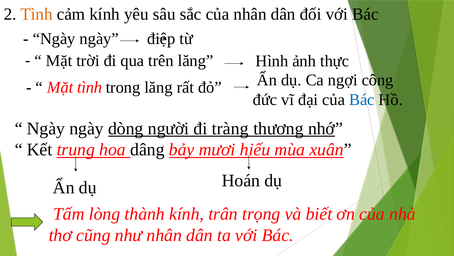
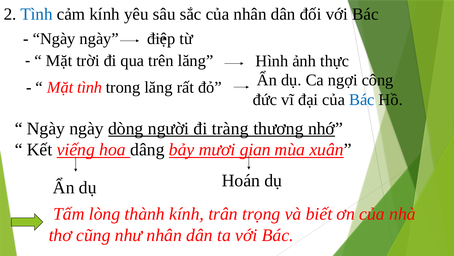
Tình colour: orange -> blue (37, 14)
trung: trung -> viếng (76, 149)
hiếu: hiếu -> gian (255, 149)
